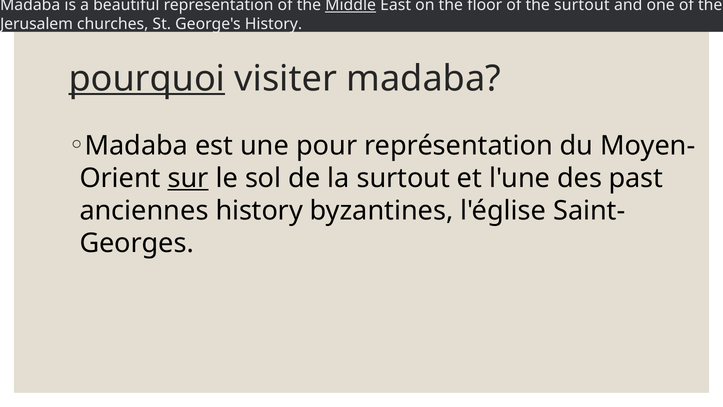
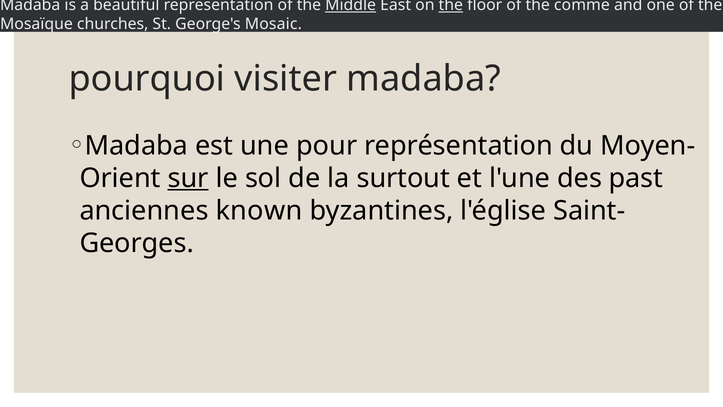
the underline: none -> present (451, 5)
the surtout: surtout -> comme (582, 5)
Jerusalem: Jerusalem -> Mosaïque (36, 24)
George's History: History -> Mosaic (273, 24)
pourquoi underline: present -> none (147, 79)
anciennes history: history -> known (259, 211)
